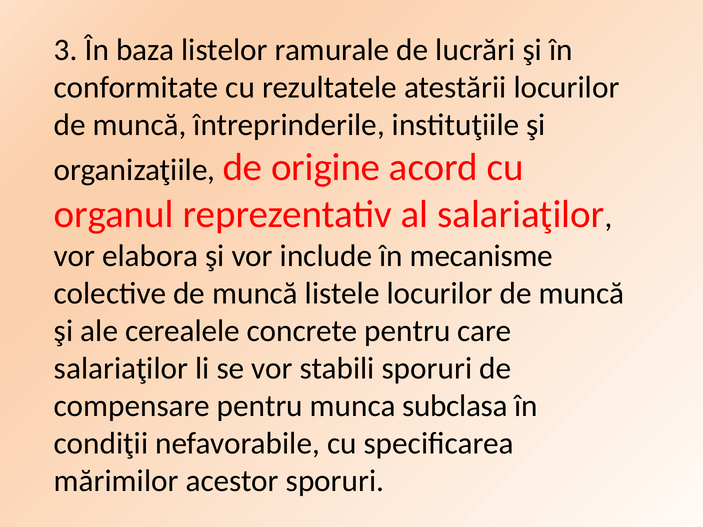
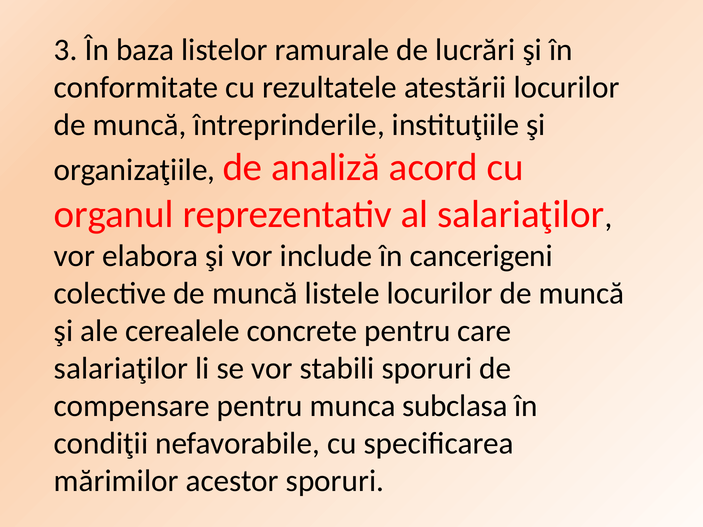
origine: origine -> analiză (326, 168)
mecanisme: mecanisme -> cancerigeni (481, 256)
